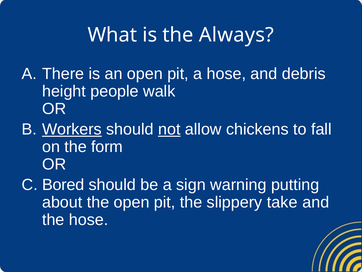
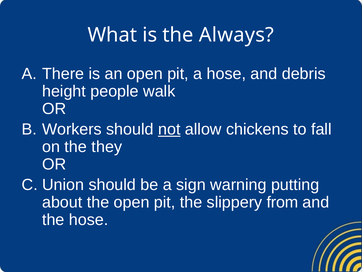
Workers underline: present -> none (72, 129)
form: form -> they (107, 147)
Bored: Bored -> Union (63, 185)
take: take -> from (282, 202)
